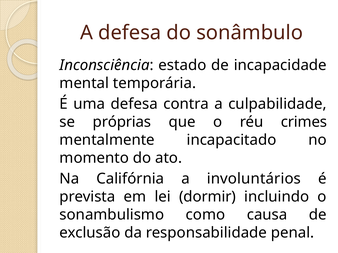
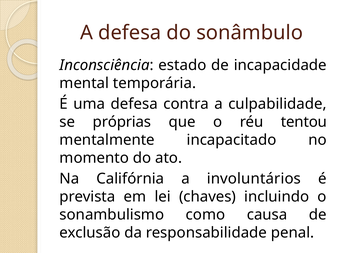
crimes: crimes -> tentou (304, 122)
dormir: dormir -> chaves (207, 197)
